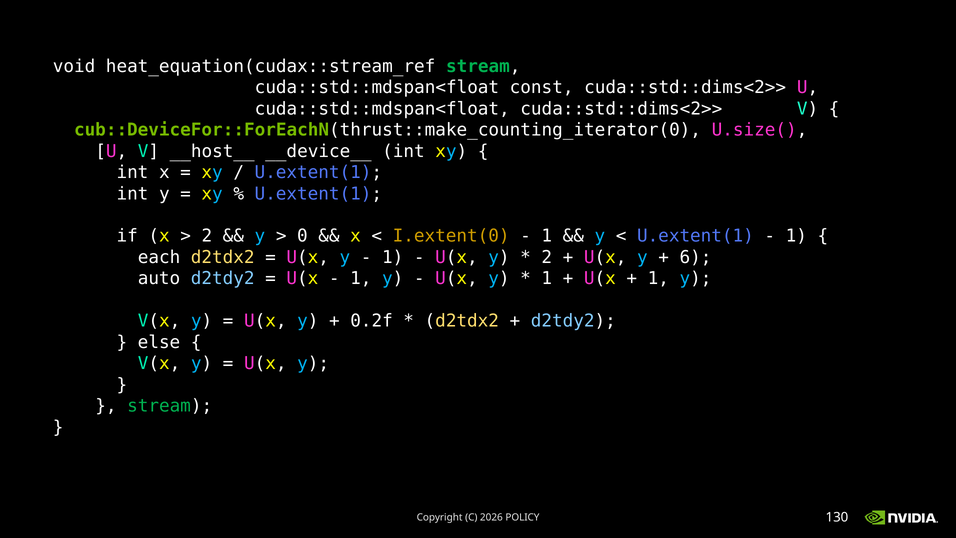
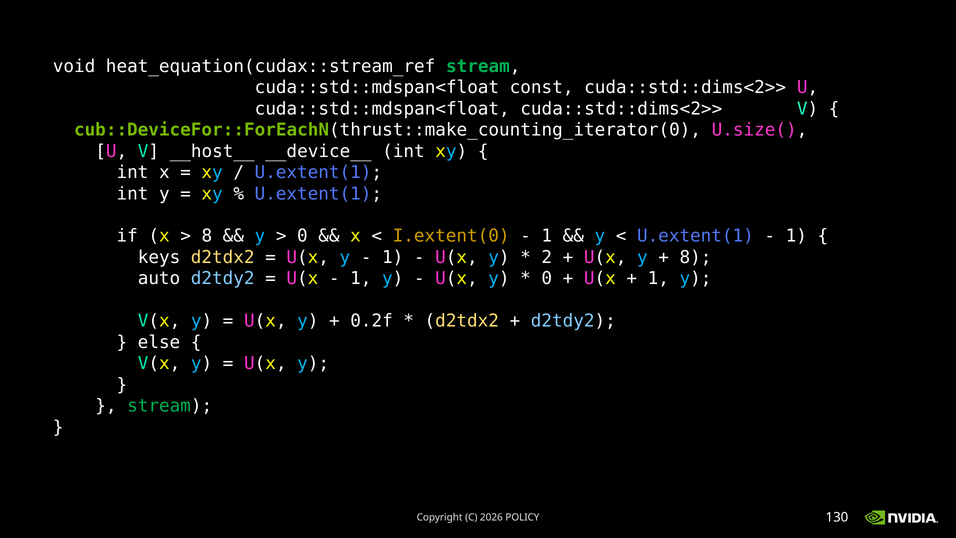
2: 2 -> 8 (207, 236)
each: each -> keys (159, 257)
6: 6 -> 8 (695, 257)
1: 1 -> 0 (547, 279)
